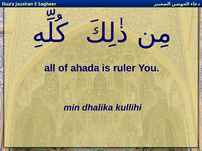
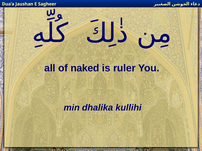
ahada: ahada -> naked (85, 68)
